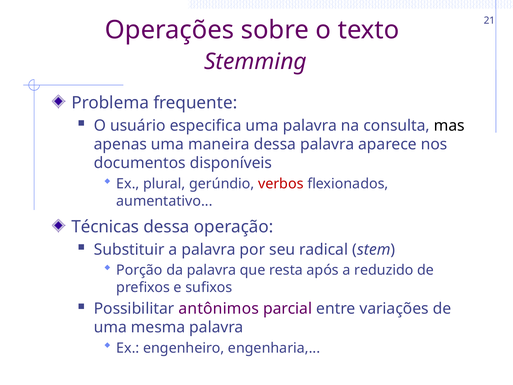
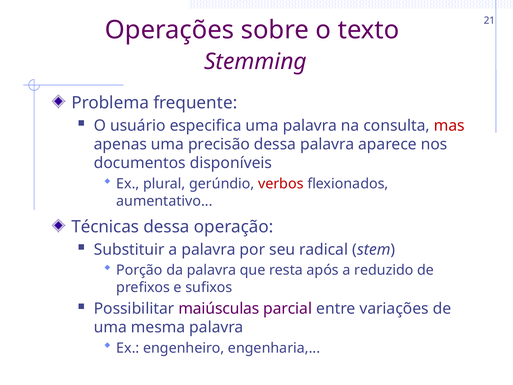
mas colour: black -> red (449, 125)
maneira: maneira -> precisão (219, 144)
antônimos: antônimos -> maiúsculas (219, 308)
